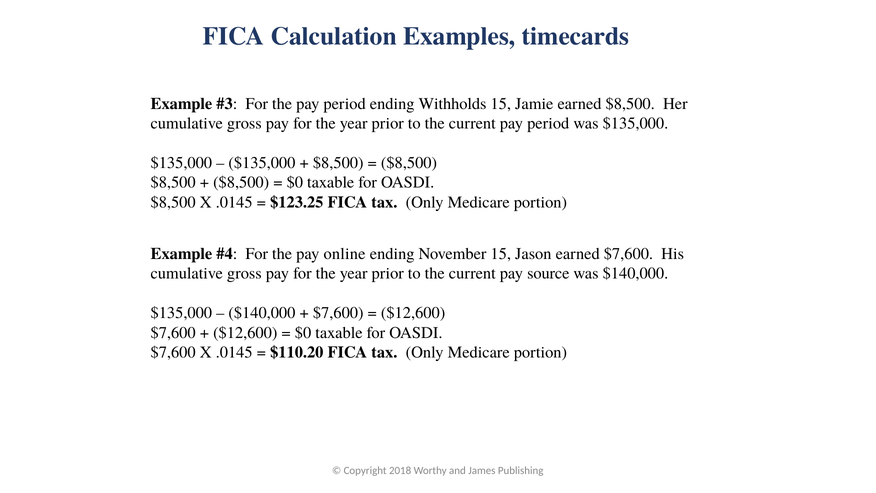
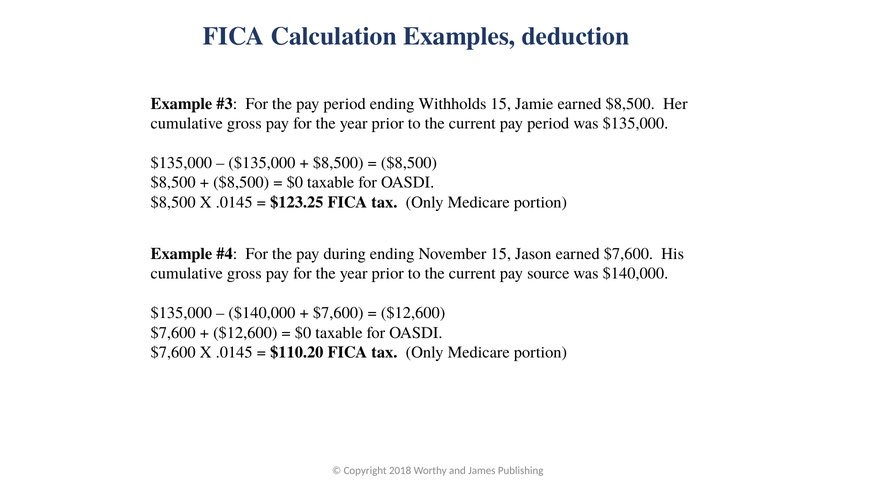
timecards: timecards -> deduction (576, 36)
online: online -> during (345, 254)
